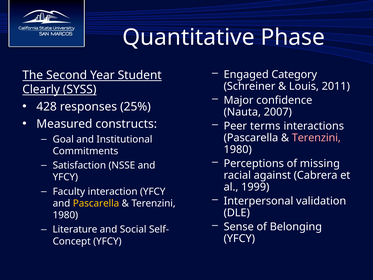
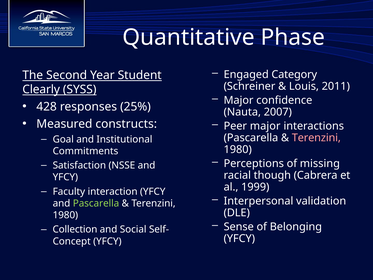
Peer terms: terms -> major (265, 126)
against: against -> though (272, 175)
Pascarella colour: yellow -> light green (96, 203)
Literature: Literature -> Collection (75, 229)
